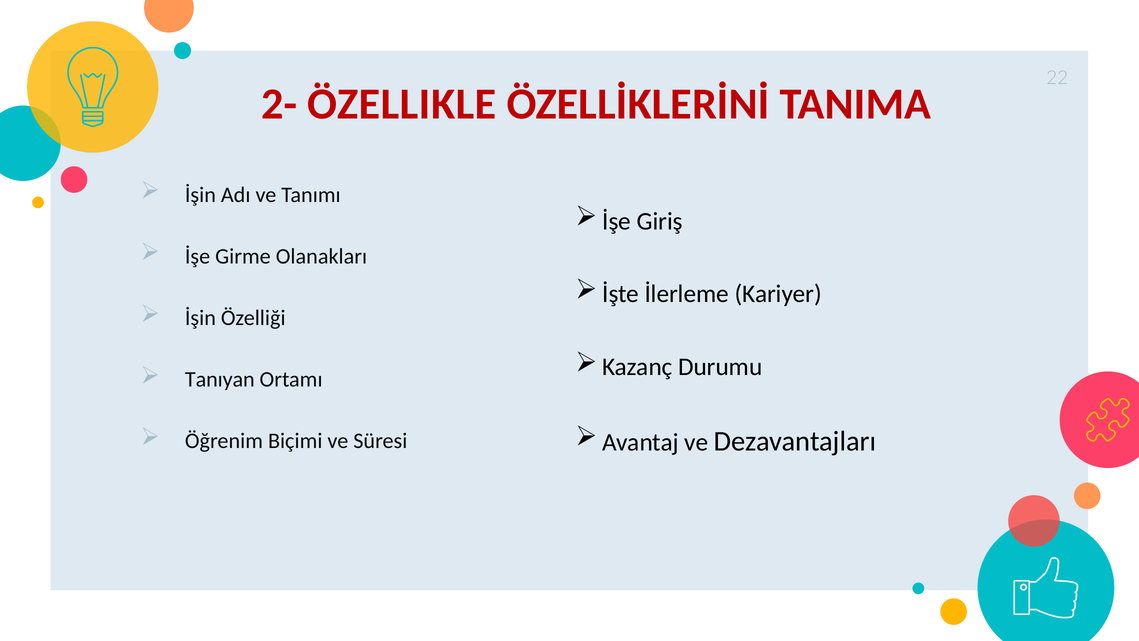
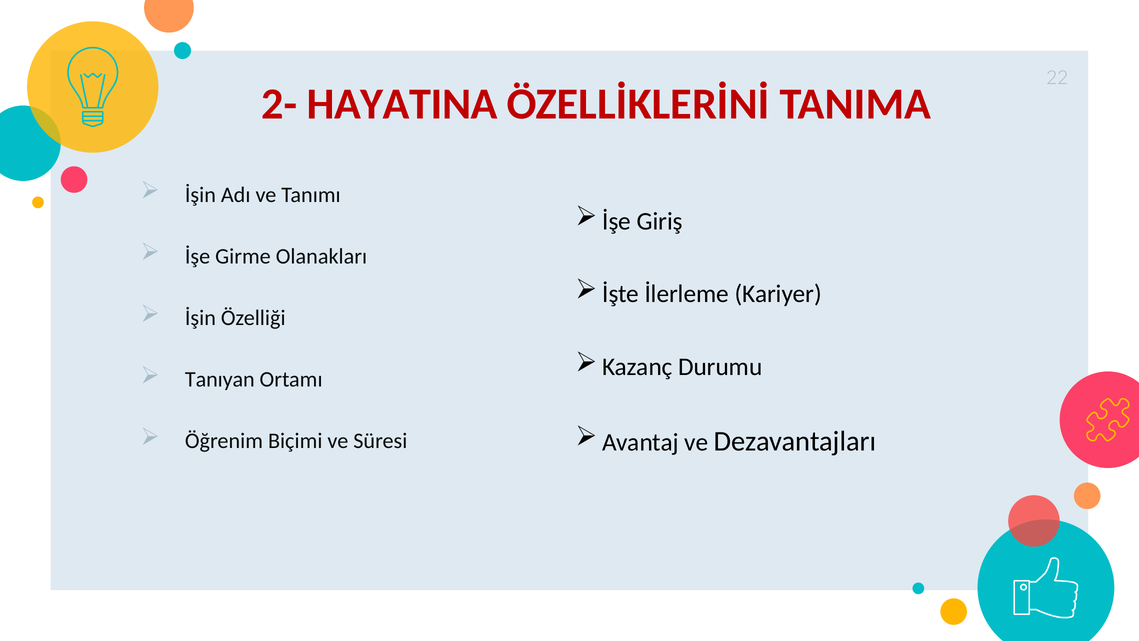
ÖZELLIKLE: ÖZELLIKLE -> HAYATINA (402, 104)
